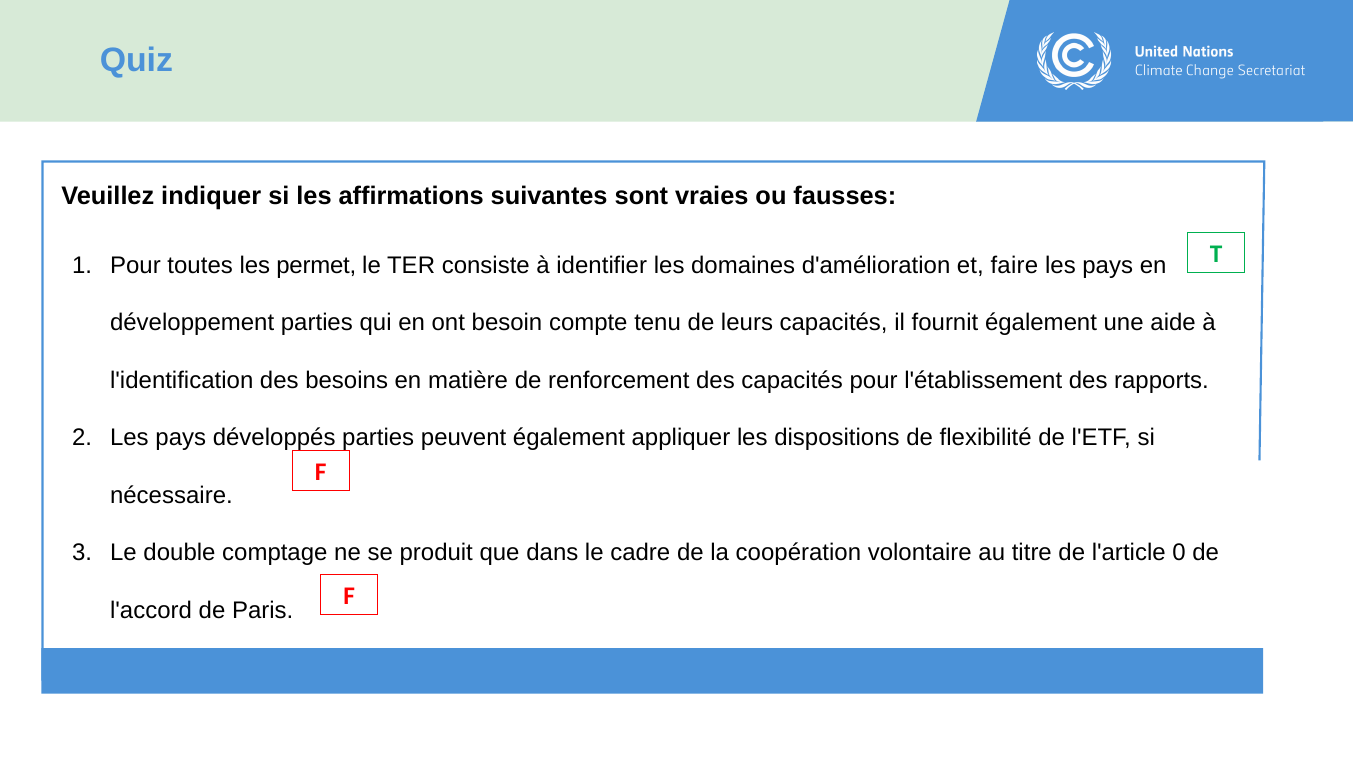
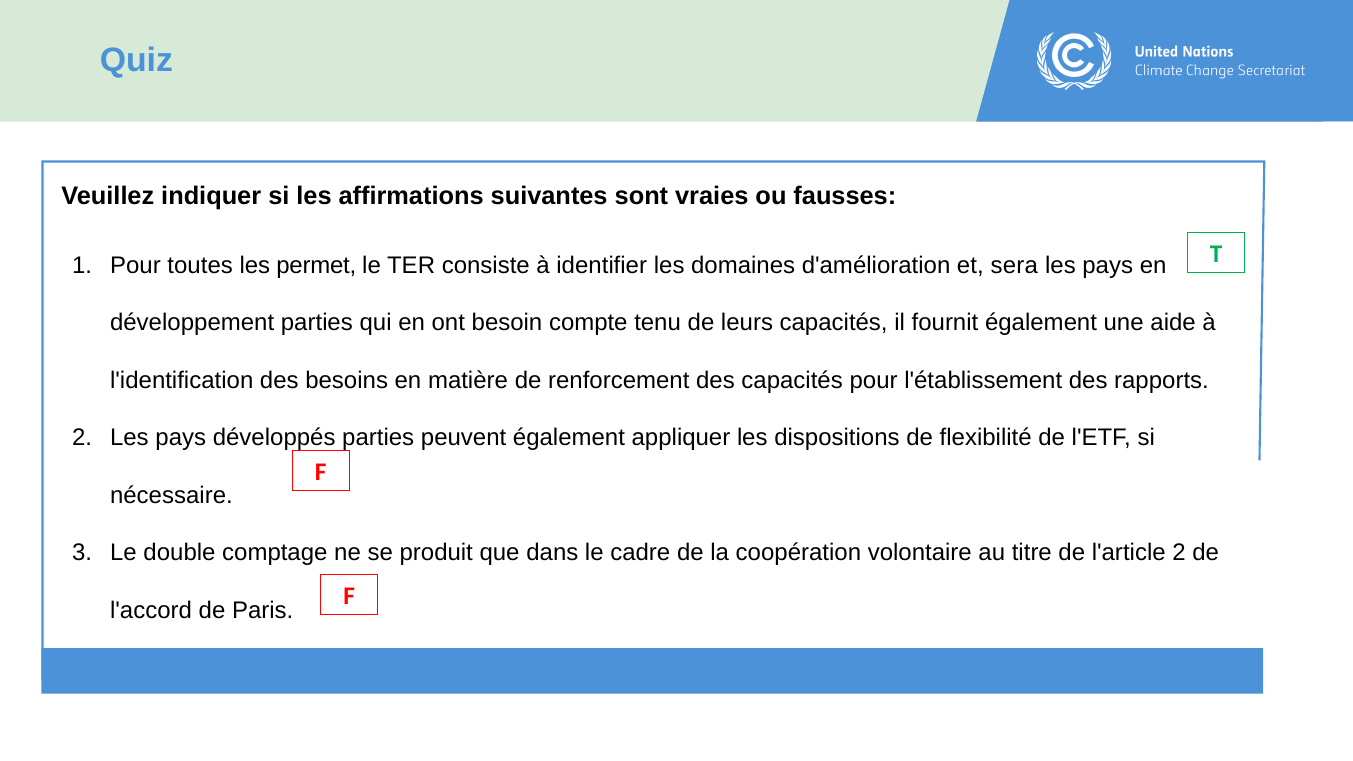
faire: faire -> sera (1014, 265)
l'article 0: 0 -> 2 (1179, 553)
